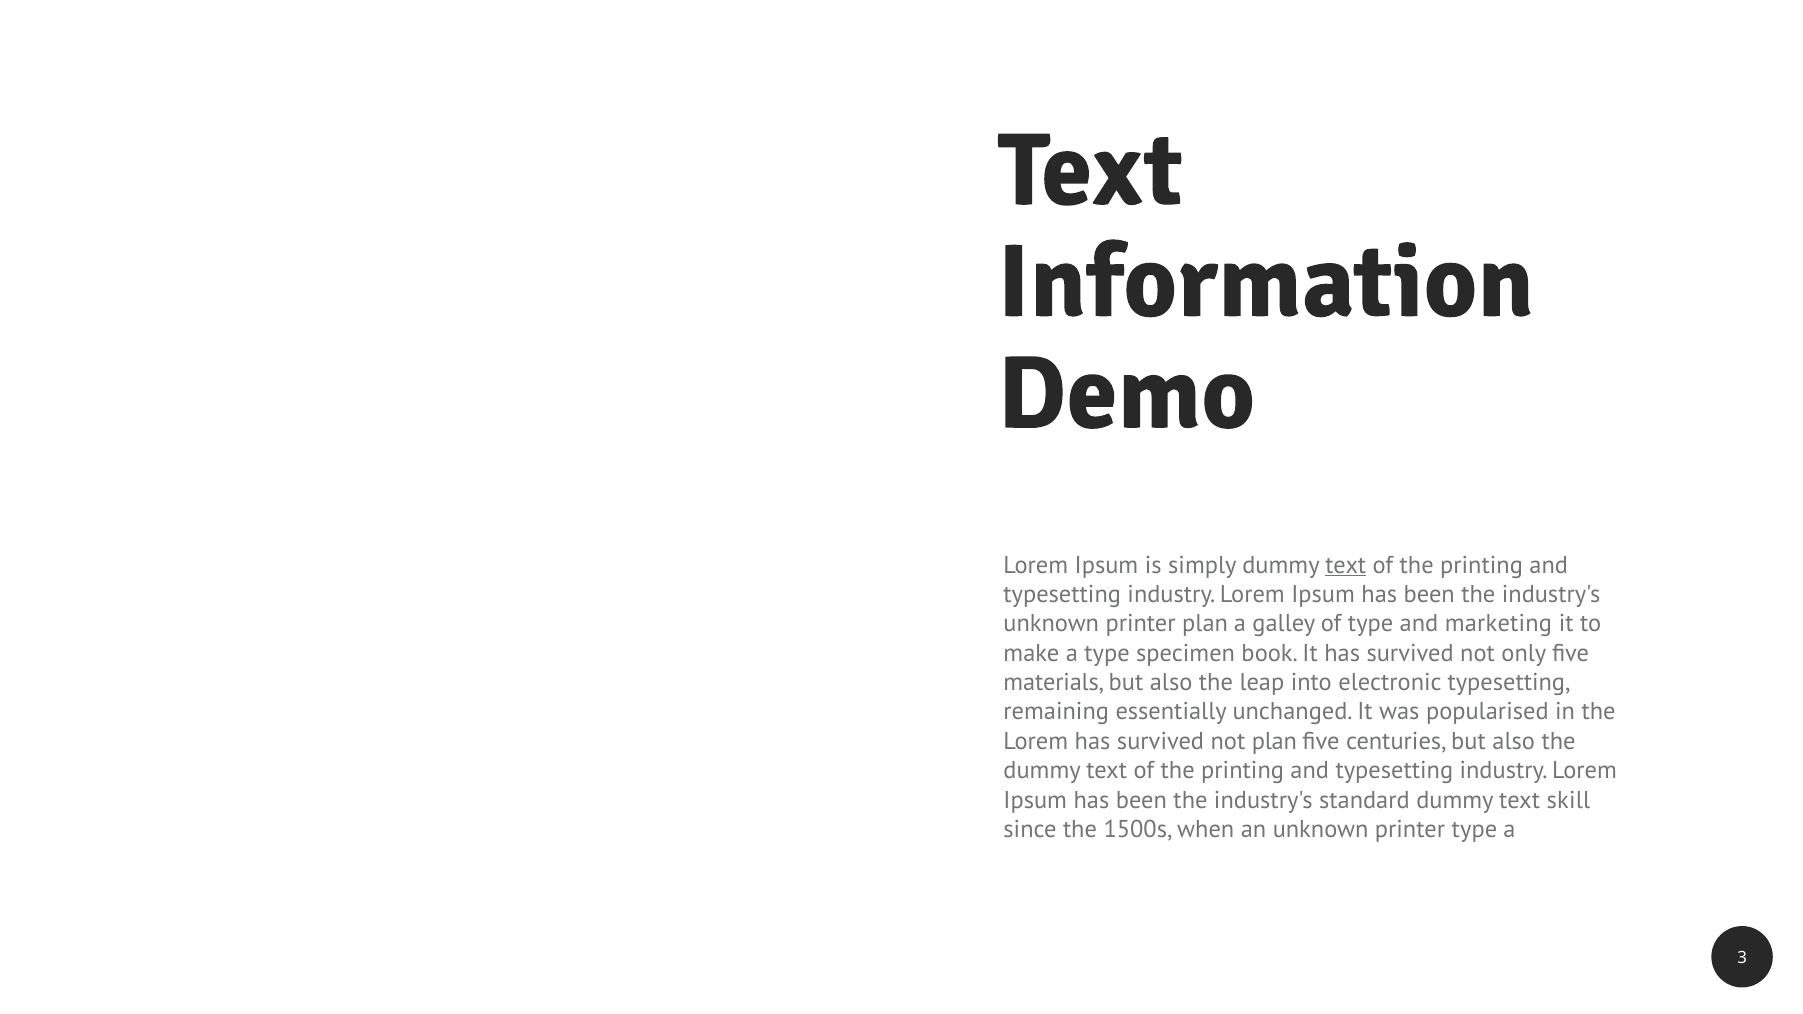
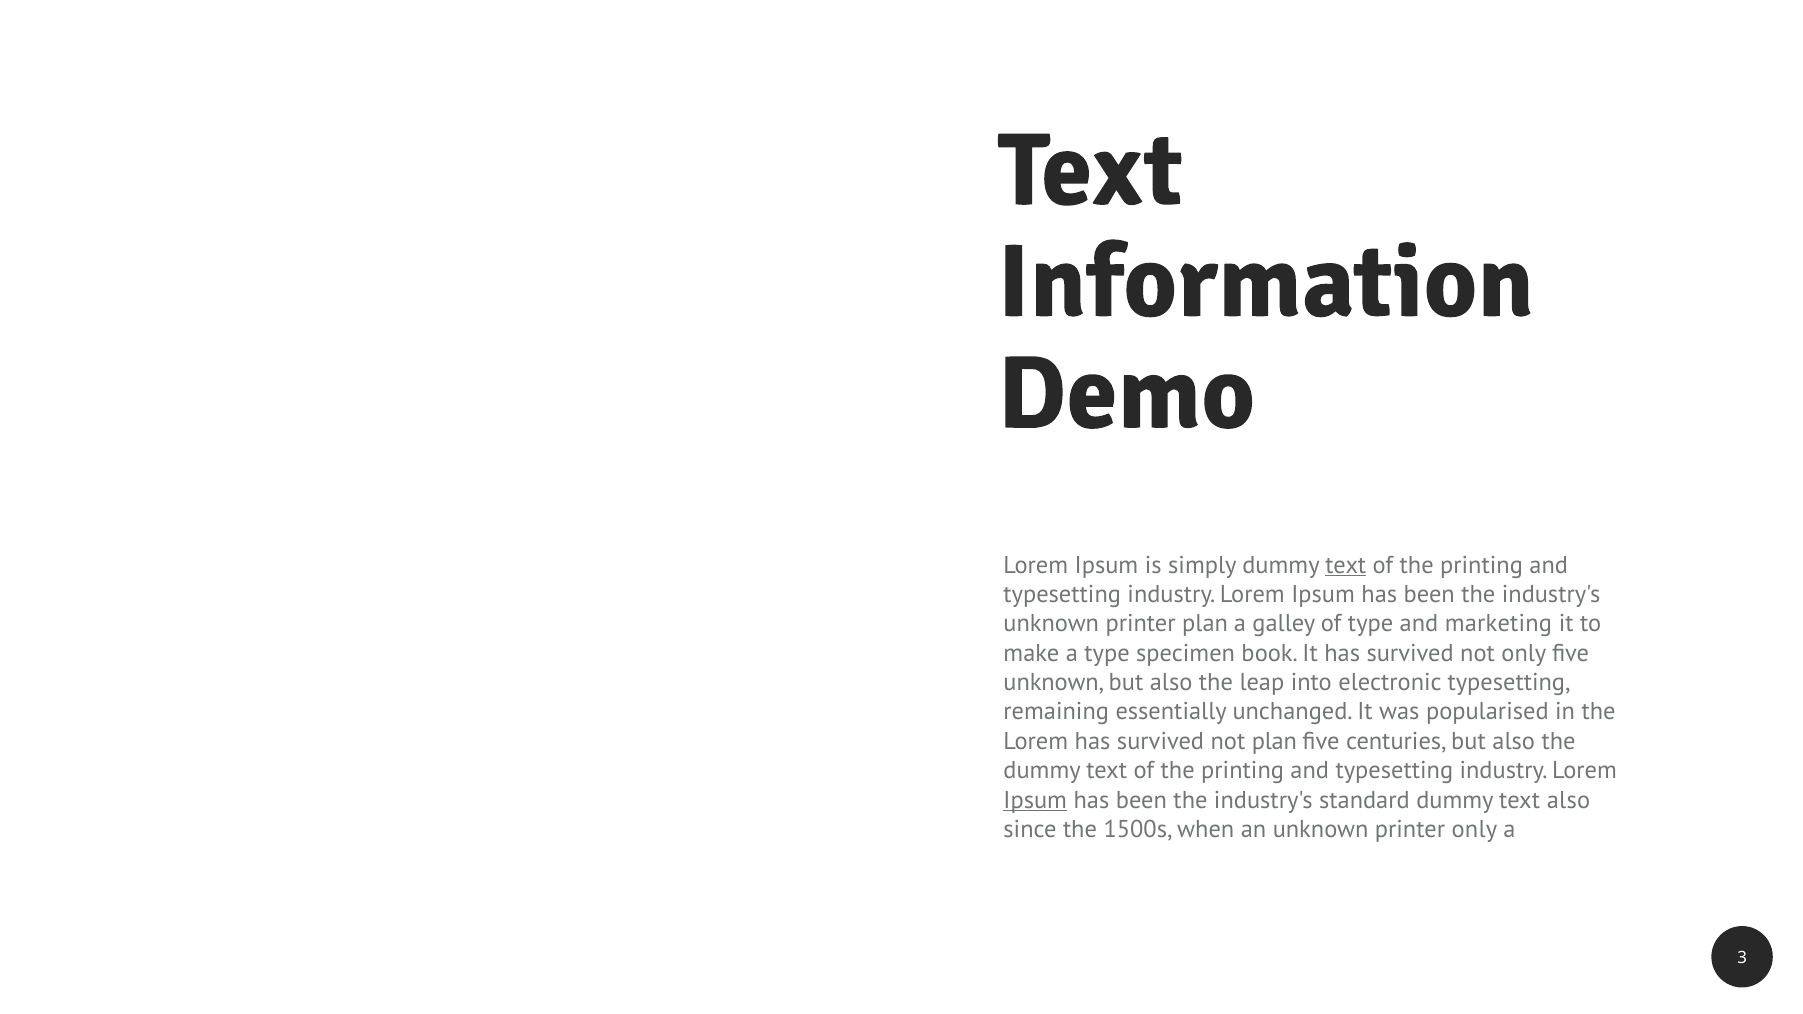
materials: materials -> unknown (1054, 683)
Ipsum underline: none -> present (1035, 800)
text skill: skill -> also (1568, 800)
printer type: type -> only (1474, 830)
